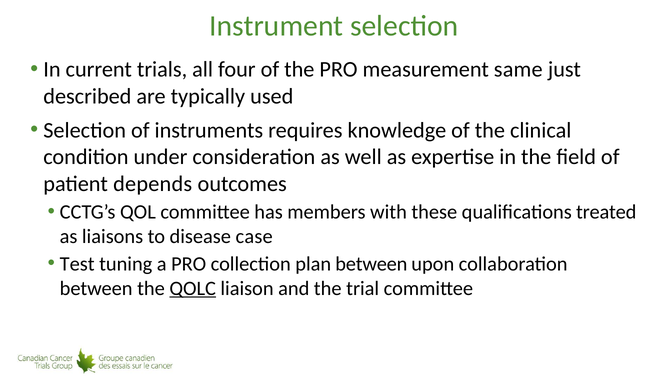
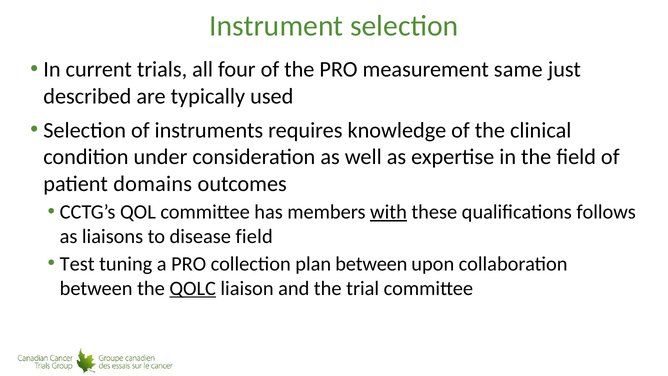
depends: depends -> domains (153, 184)
with underline: none -> present (388, 212)
treated: treated -> follows (606, 212)
disease case: case -> field (254, 236)
